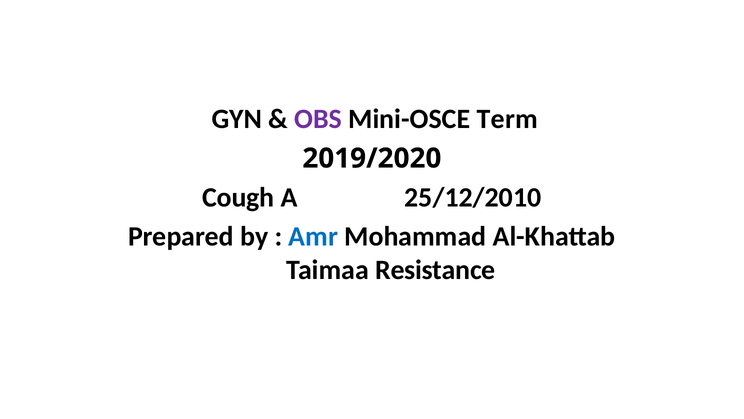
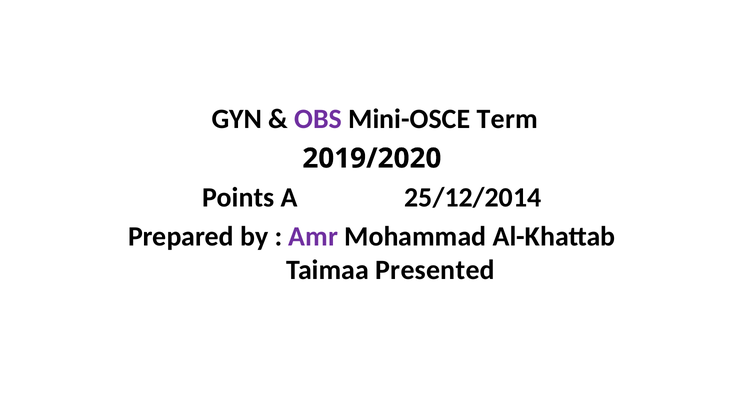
Cough: Cough -> Points (238, 197)
25/12/2010: 25/12/2010 -> 25/12/2014 (473, 197)
Amr colour: blue -> purple (313, 236)
Resistance: Resistance -> Presented (435, 270)
